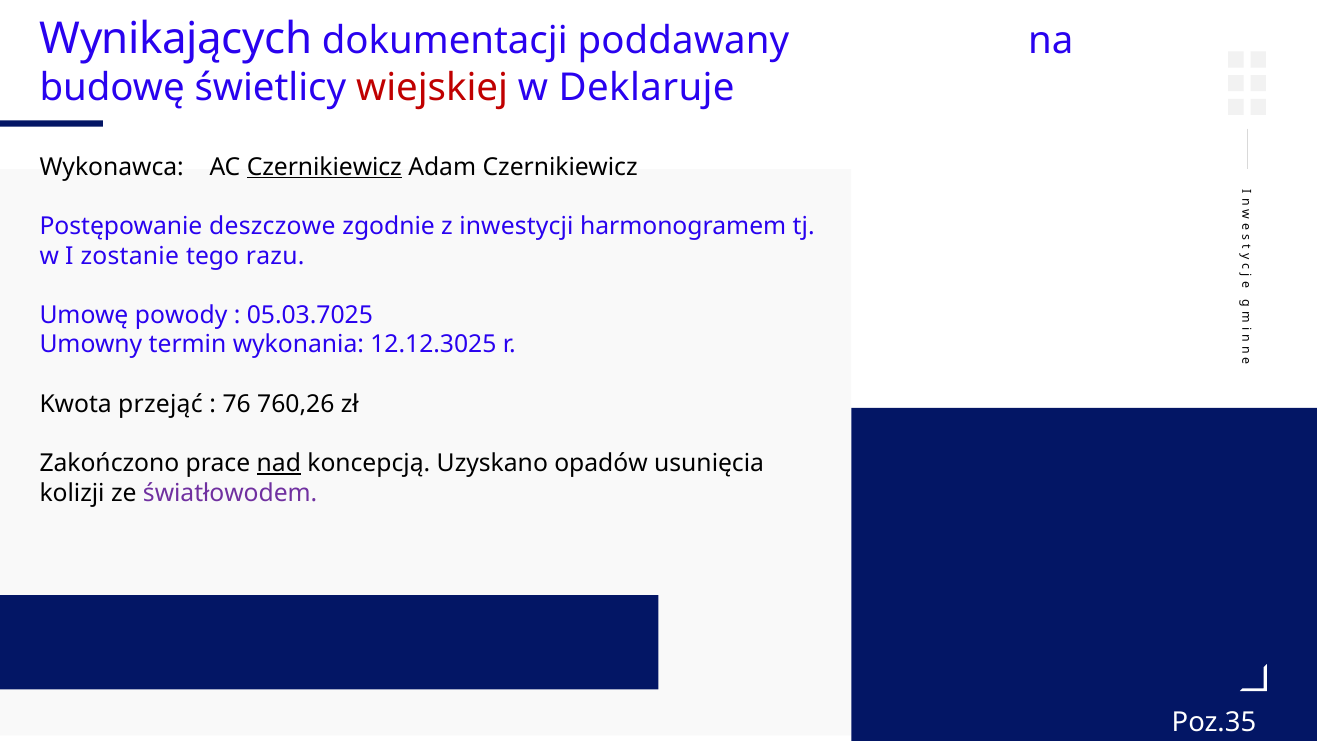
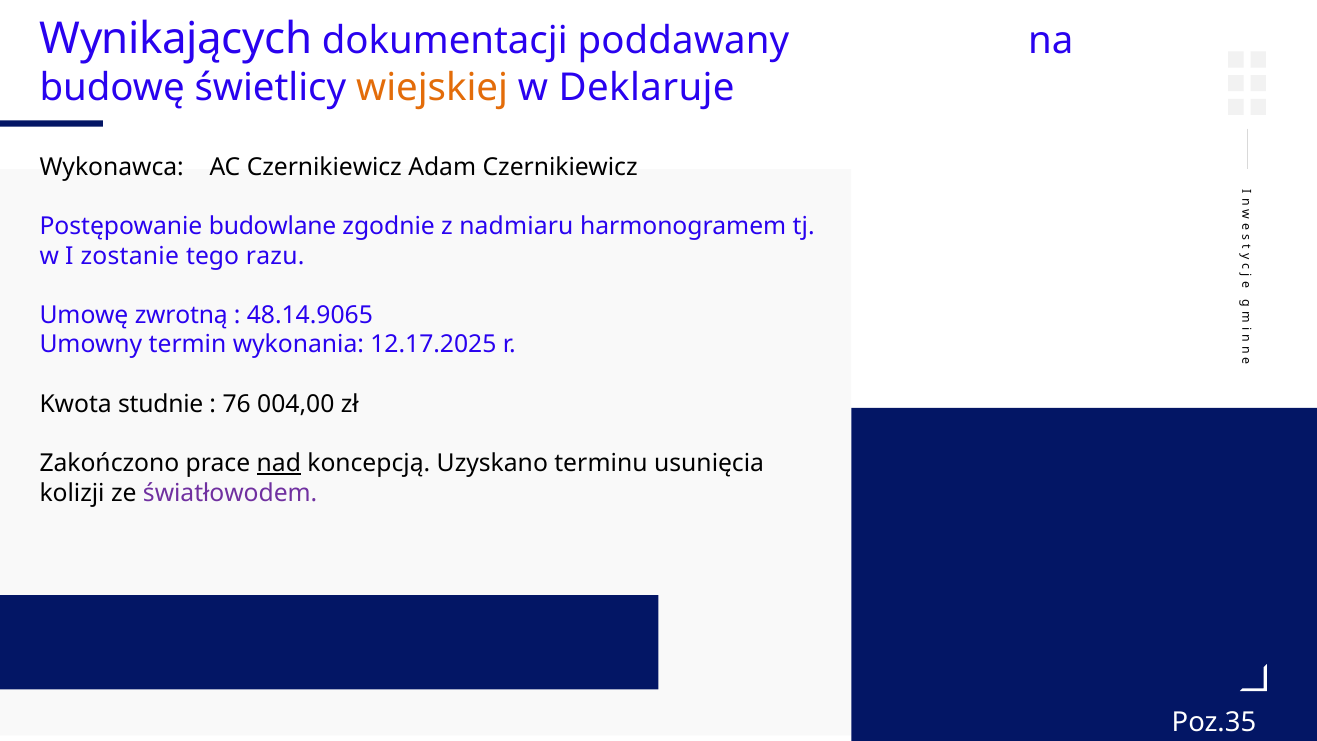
wiejskiej colour: red -> orange (432, 88)
Czernikiewicz underline: present -> none (324, 167)
deszczowe: deszczowe -> budowlane (273, 226)
inwestycji: inwestycji -> nadmiaru (516, 226)
powody: powody -> zwrotną (181, 315)
05.03.7025: 05.03.7025 -> 48.14.9065 (310, 315)
12.12.3025: 12.12.3025 -> 12.17.2025 (433, 345)
przejąć: przejąć -> studnie (161, 404)
760,26: 760,26 -> 004,00 (296, 404)
opadów: opadów -> terminu (601, 463)
